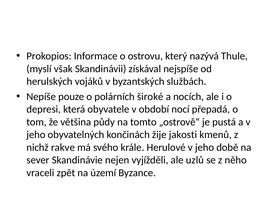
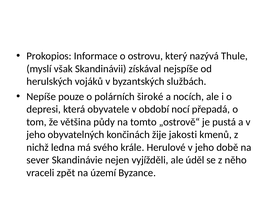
rakve: rakve -> ledna (63, 147)
uzlů: uzlů -> úděl (195, 160)
